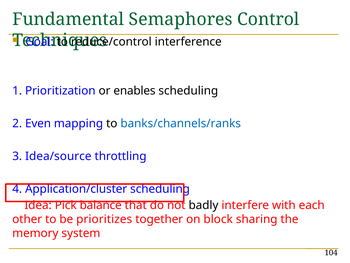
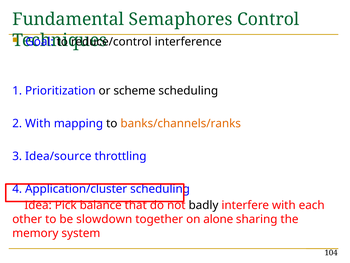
enables: enables -> scheme (134, 91)
2 Even: Even -> With (38, 123)
banks/channels/ranks colour: blue -> orange (181, 123)
prioritizes: prioritizes -> slowdown (104, 219)
block: block -> alone (218, 219)
